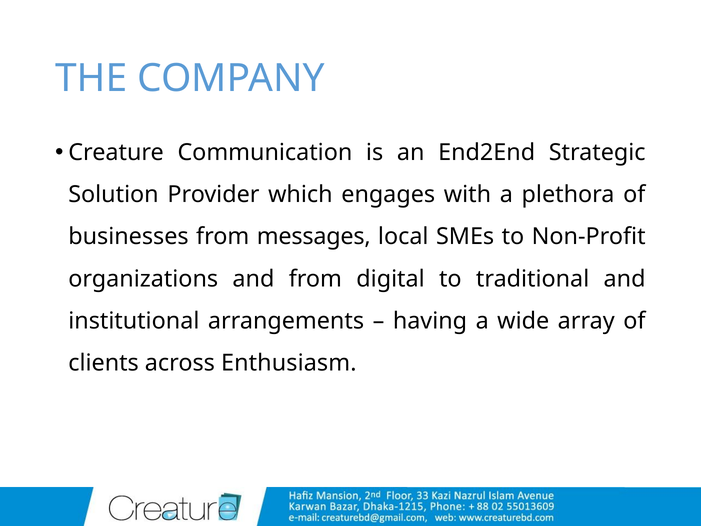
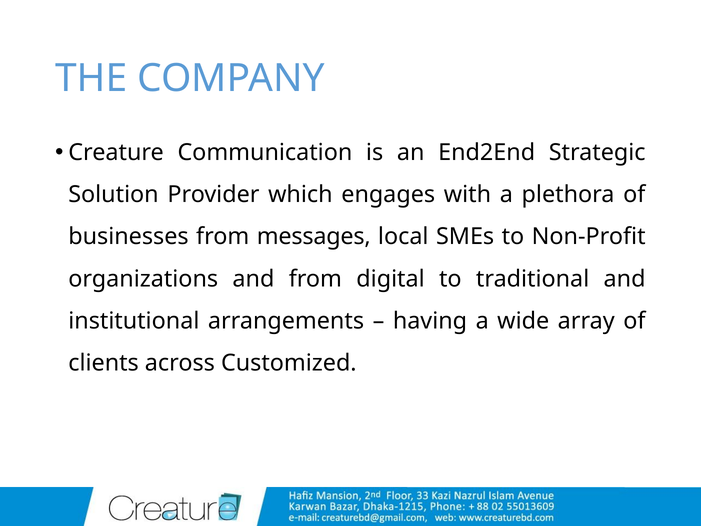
Enthusiasm: Enthusiasm -> Customized (289, 363)
